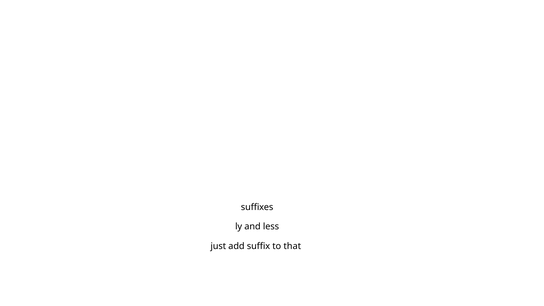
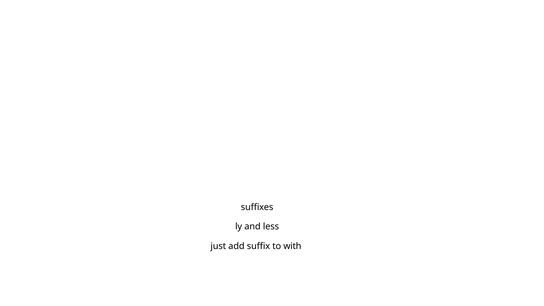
that: that -> with (292, 246)
